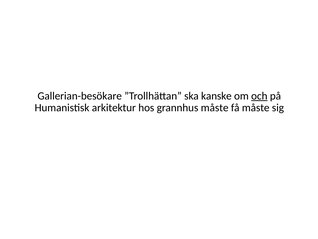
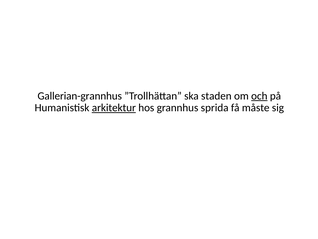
Gallerian-besökare: Gallerian-besökare -> Gallerian-grannhus (80, 96)
kanske: kanske -> staden (216, 96)
arkitektur underline: none -> present (114, 108)
grannhus måste: måste -> sprida (215, 108)
